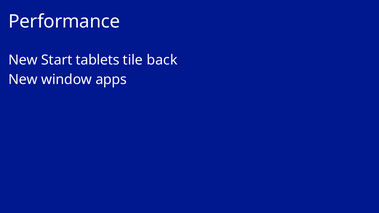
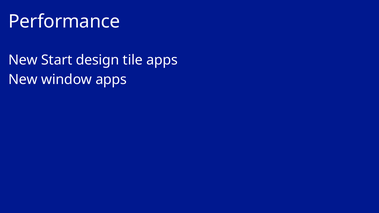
tablets: tablets -> design (98, 60)
tile back: back -> apps (162, 60)
